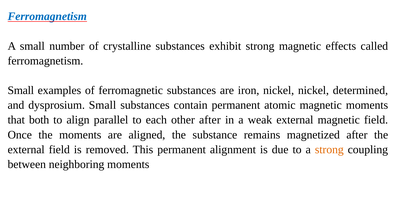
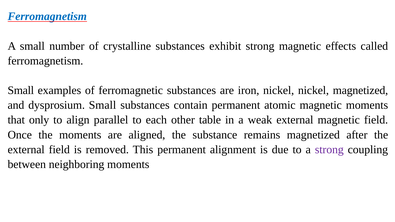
nickel determined: determined -> magnetized (360, 90)
both: both -> only (39, 120)
other after: after -> table (210, 120)
strong colour: orange -> purple (329, 150)
